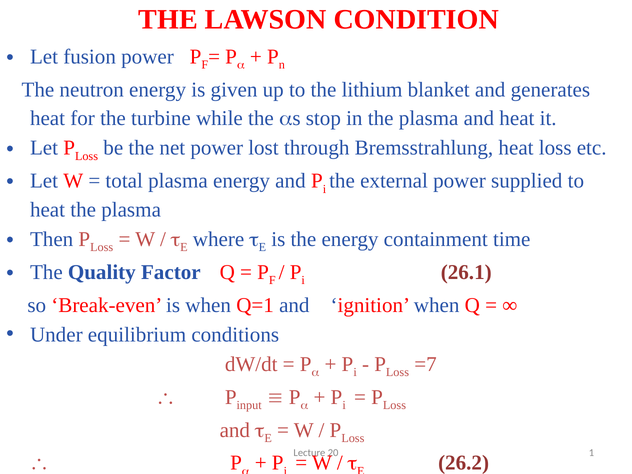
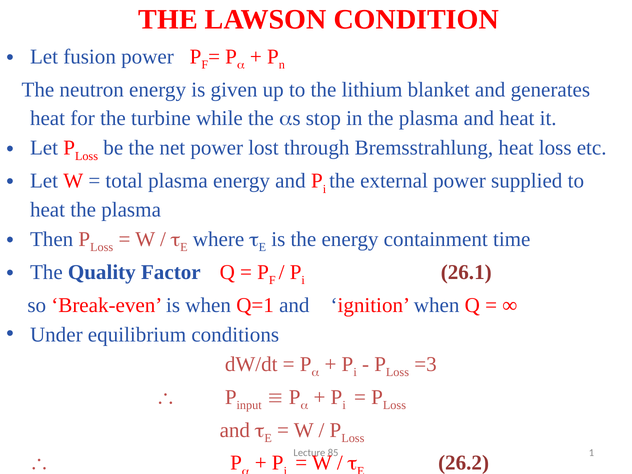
=7: =7 -> =3 (425, 364)
20: 20 -> 85 (333, 453)
